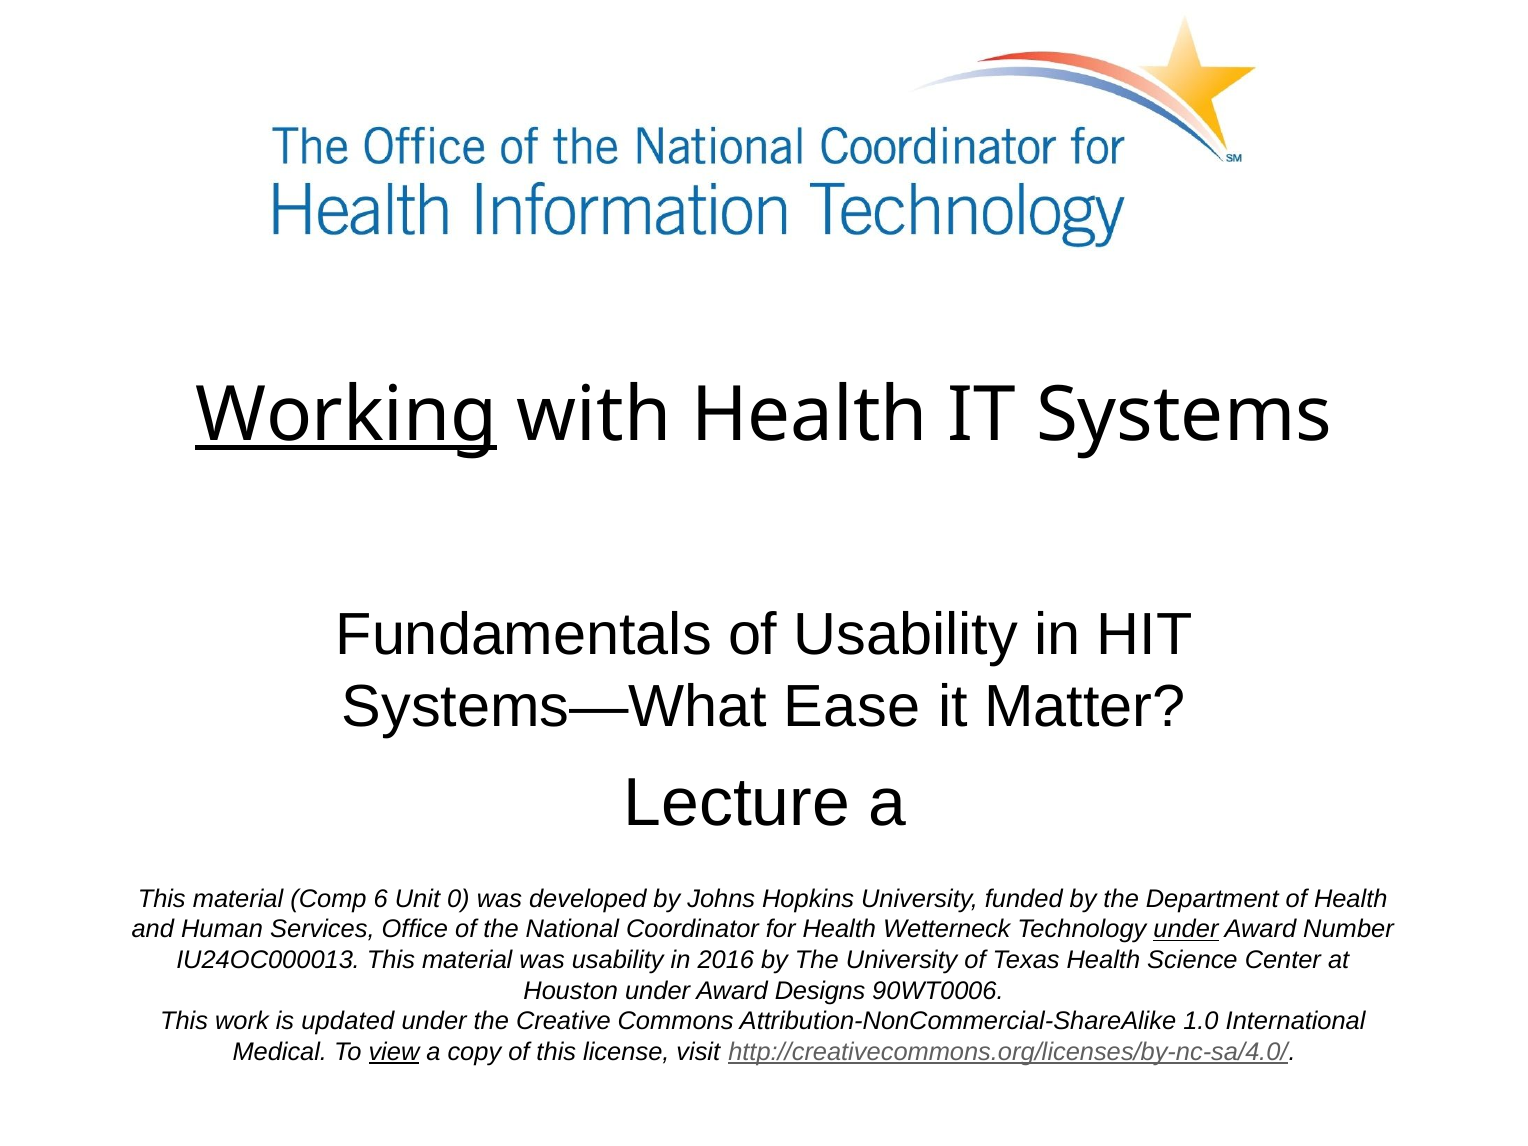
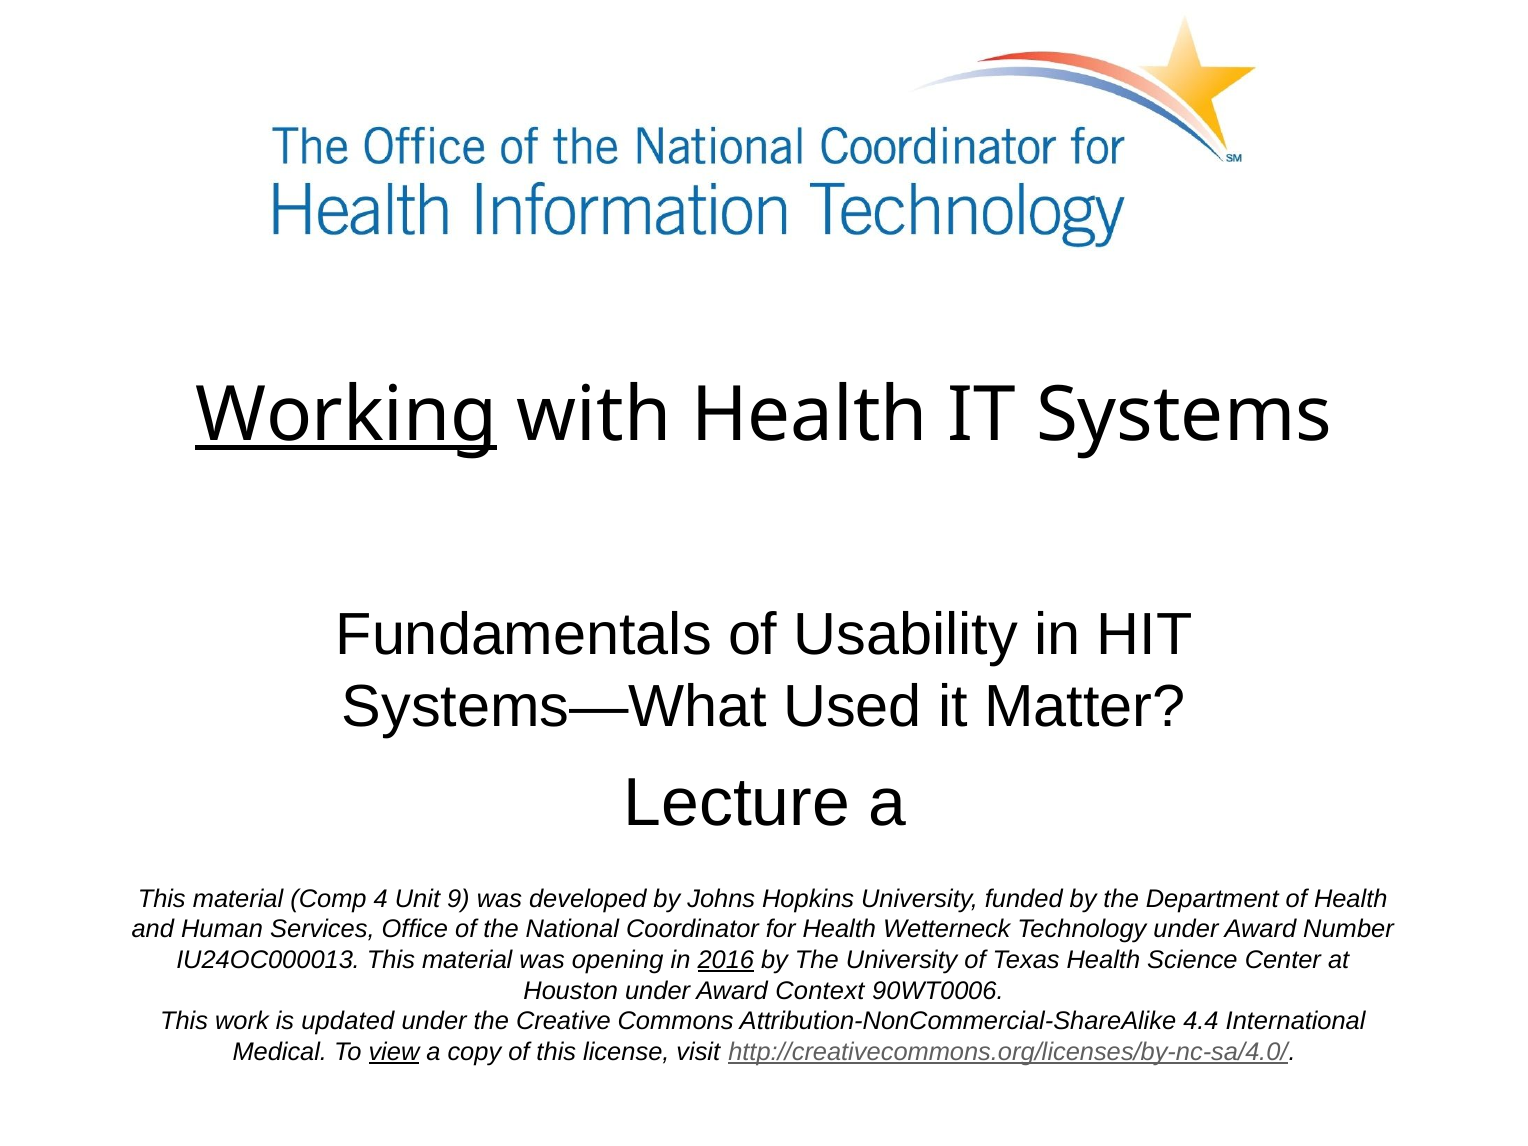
Ease: Ease -> Used (853, 707)
6: 6 -> 4 (381, 899)
0: 0 -> 9 (458, 899)
under underline: present -> none (1186, 930)
was usability: usability -> opening (618, 960)
2016 underline: none -> present (726, 960)
Designs: Designs -> Context (820, 991)
1.0: 1.0 -> 4.4 (1201, 1021)
